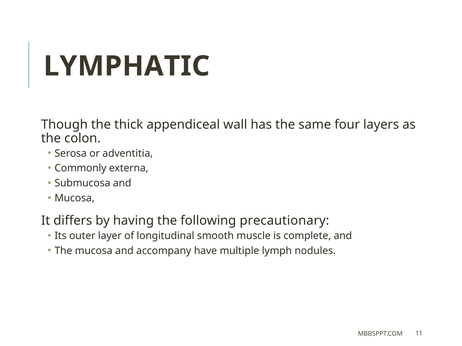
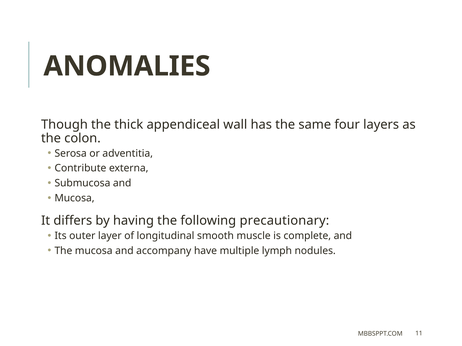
LYMPHATIC: LYMPHATIC -> ANOMALIES (127, 66)
Commonly: Commonly -> Contribute (80, 169)
